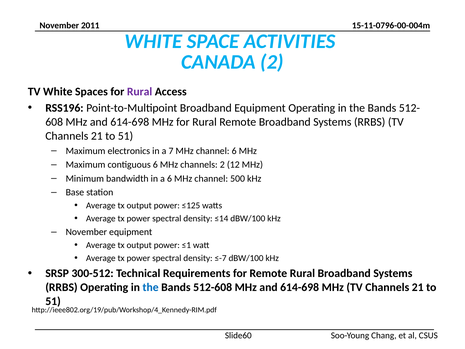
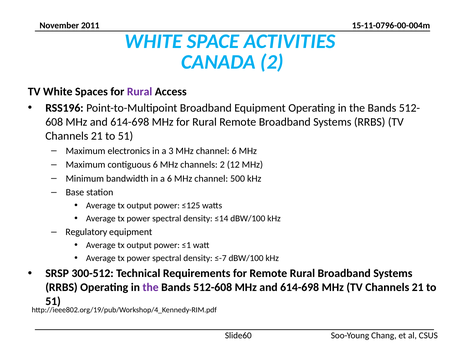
7: 7 -> 3 (171, 151)
November: November -> Regulatory (86, 232)
the colour: blue -> purple (151, 287)
